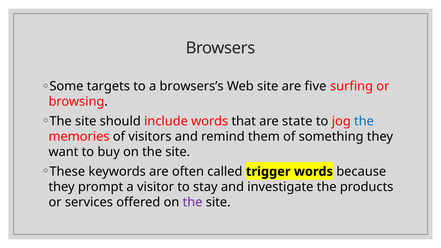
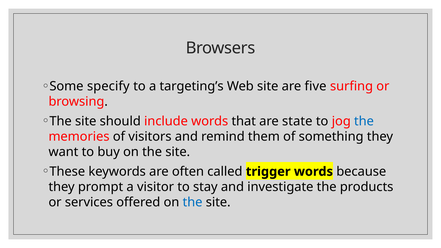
targets: targets -> specify (108, 86)
browsers’s: browsers’s -> targeting’s (192, 86)
the colour: purple -> blue (193, 202)
